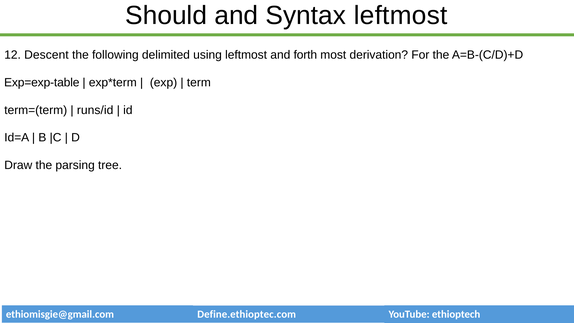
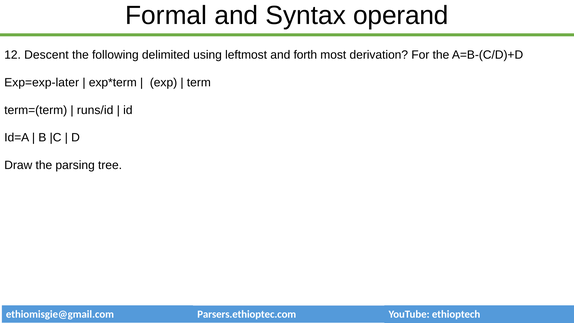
Should: Should -> Formal (166, 16)
Syntax leftmost: leftmost -> operand (401, 16)
Exp=exp-table: Exp=exp-table -> Exp=exp-later (42, 82)
Define.ethioptec.com: Define.ethioptec.com -> Parsers.ethioptec.com (247, 314)
